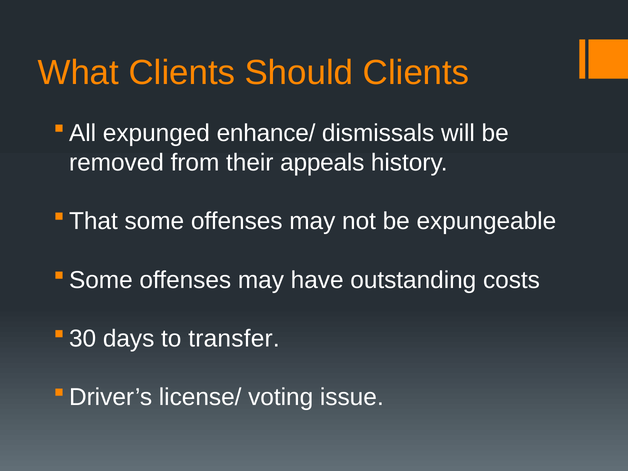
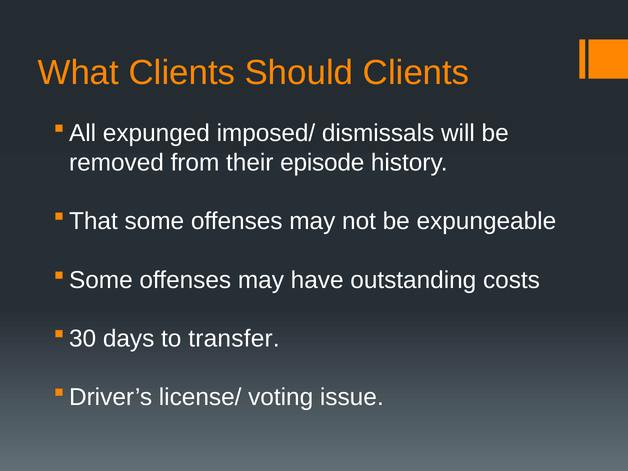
enhance/: enhance/ -> imposed/ (266, 133)
appeals: appeals -> episode (322, 163)
